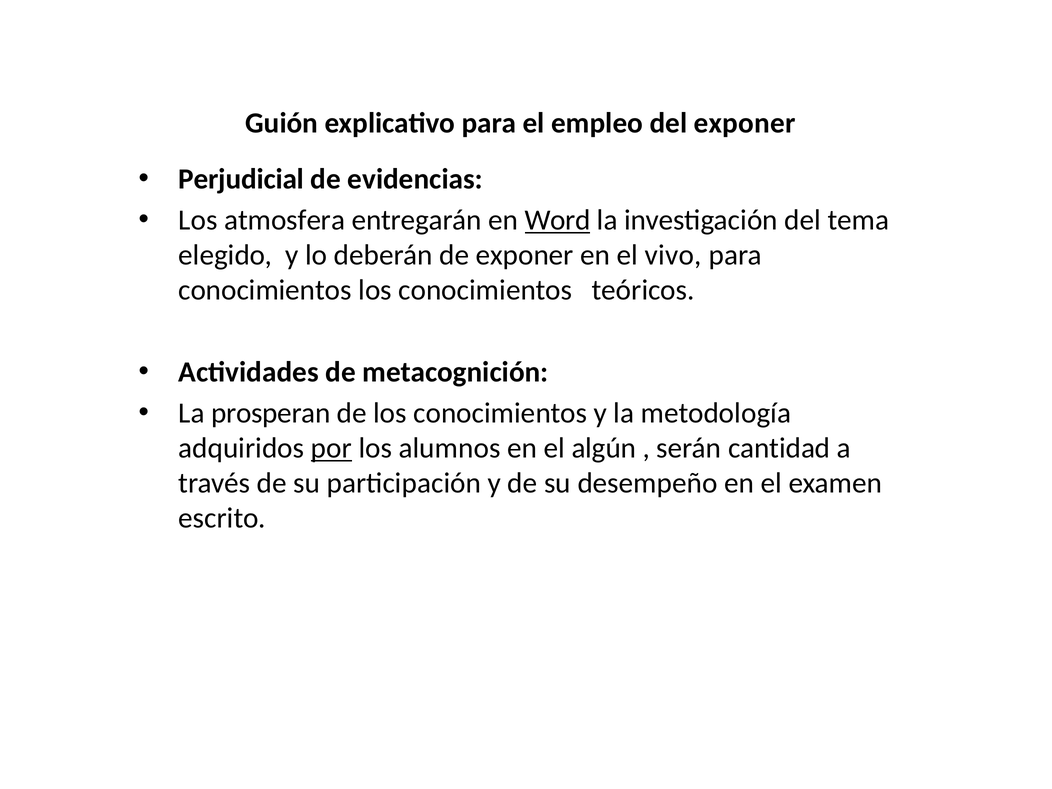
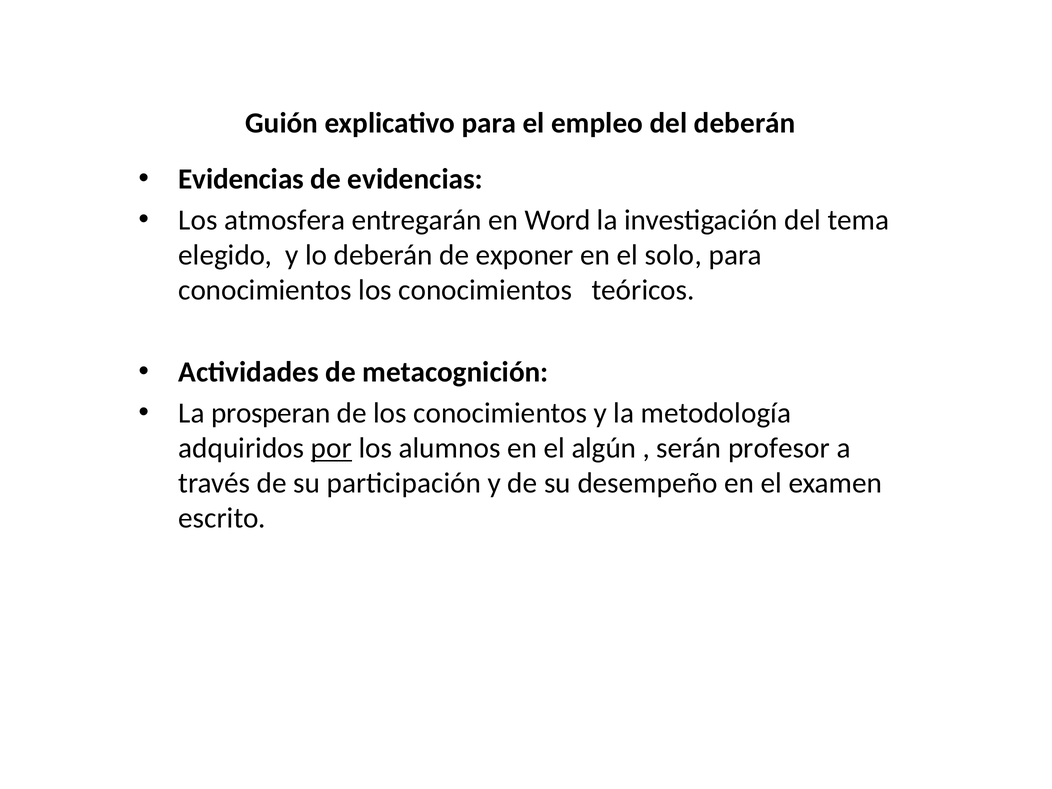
del exponer: exponer -> deberán (745, 123)
Perjudicial: Perjudicial -> Evidencias (241, 179)
Word underline: present -> none (558, 220)
vivo: vivo -> solo (673, 255)
cantidad: cantidad -> profesor (779, 448)
